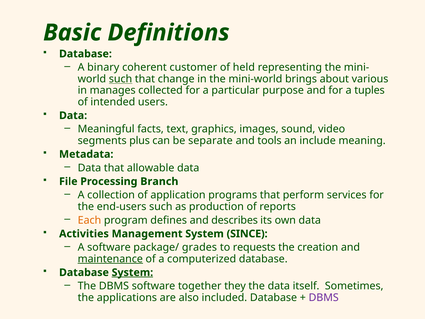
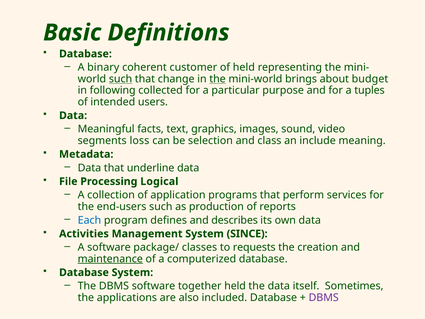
the underline: none -> present (218, 79)
various: various -> budget (370, 79)
manages: manages -> following (113, 90)
plus: plus -> loss (139, 141)
separate: separate -> selection (210, 141)
tools: tools -> class (269, 141)
allowable: allowable -> underline (151, 168)
Branch: Branch -> Logical (159, 181)
Each colour: orange -> blue (89, 220)
grades: grades -> classes (200, 247)
System underline: present -> none (132, 272)
together they: they -> held (235, 286)
